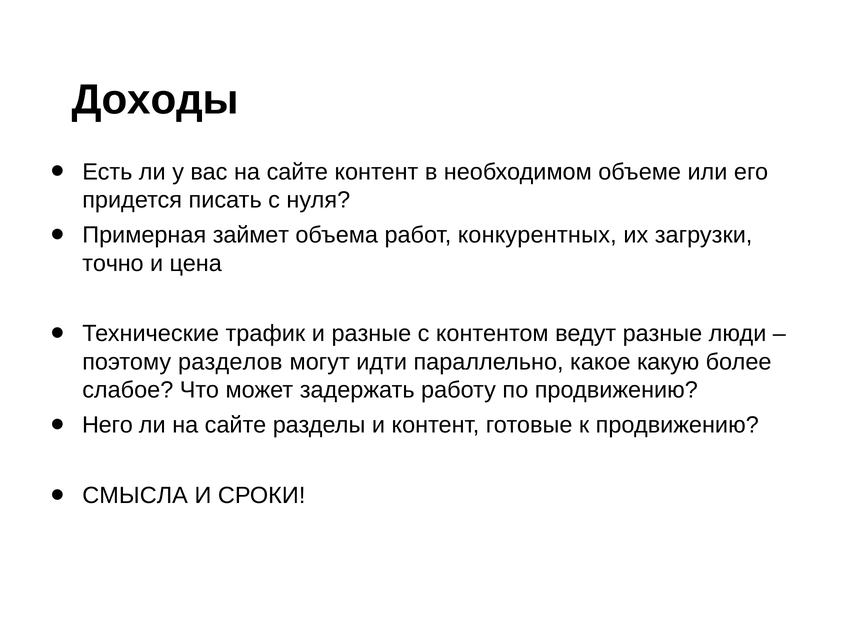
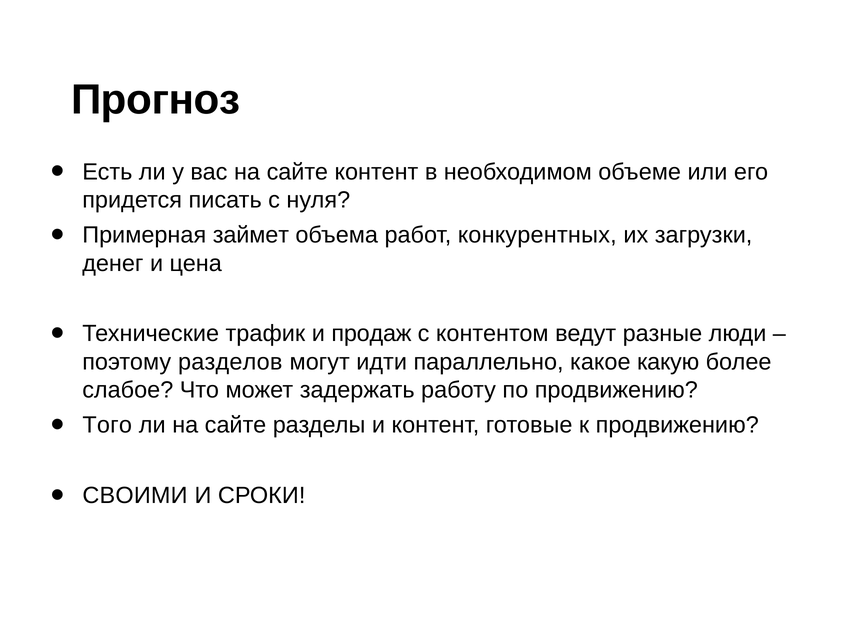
Доходы: Доходы -> Прогноз (156, 100)
точно: точно -> денег (113, 263)
и разные: разные -> продаж (371, 334)
Него: Него -> Того (107, 425)
СМЫСЛА: СМЫСЛА -> СВОИМИ (135, 496)
